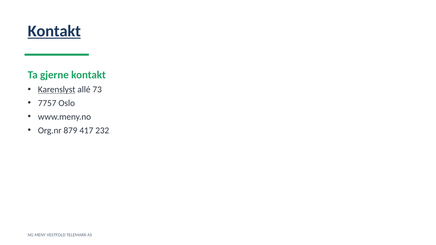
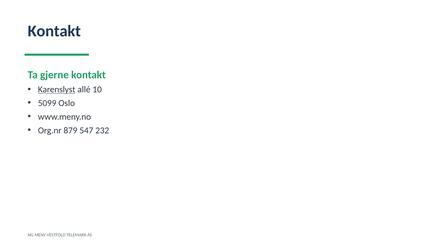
Kontakt underline: present -> none (54, 31)
73: 73 -> 10 (97, 90)
7757: 7757 -> 5099 (47, 103)
417: 417 -> 547 (86, 131)
